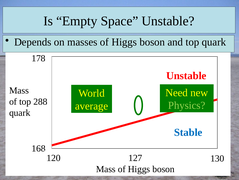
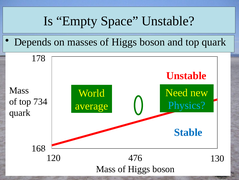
288: 288 -> 734 (40, 101)
Physics colour: light green -> light blue (187, 105)
127: 127 -> 476 (135, 157)
